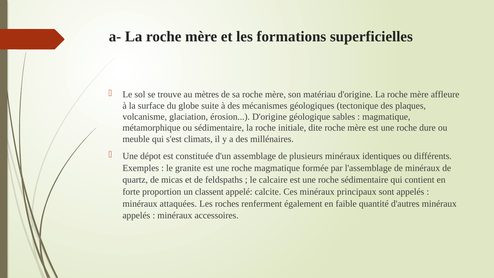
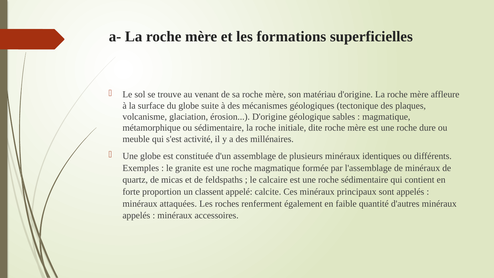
mètres: mètres -> venant (207, 95)
climats: climats -> activité (198, 139)
Une dépot: dépot -> globe (150, 156)
